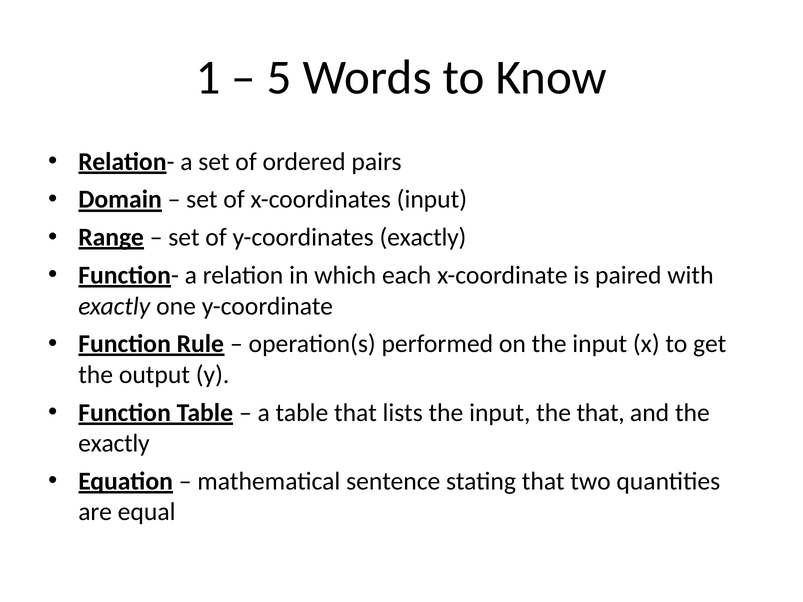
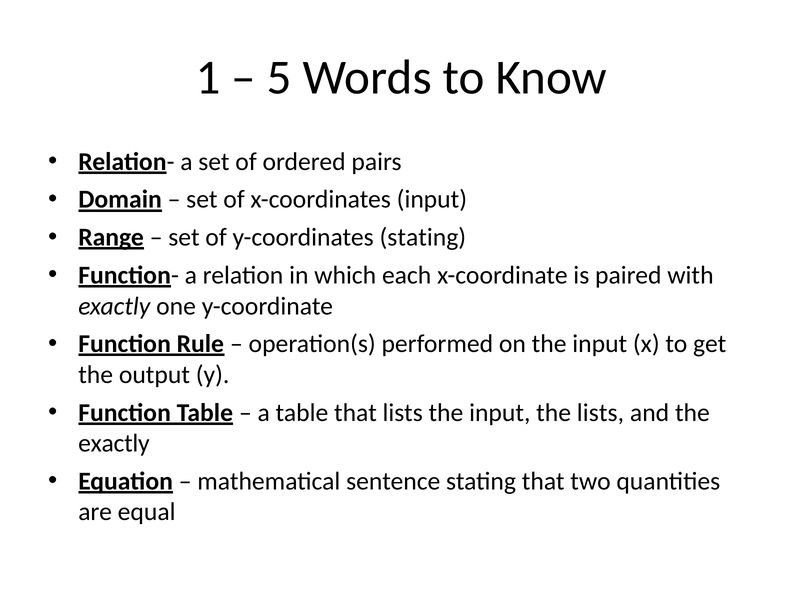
y-coordinates exactly: exactly -> stating (423, 238)
the that: that -> lists (600, 413)
